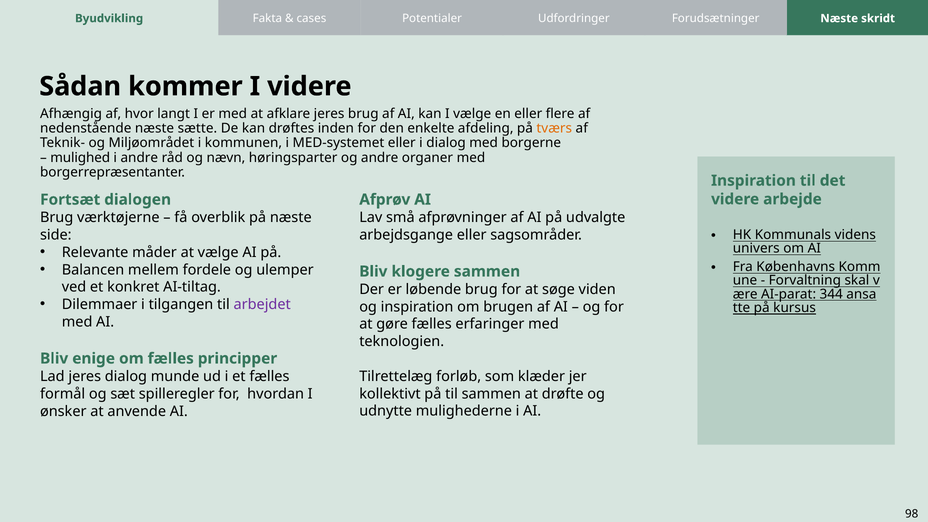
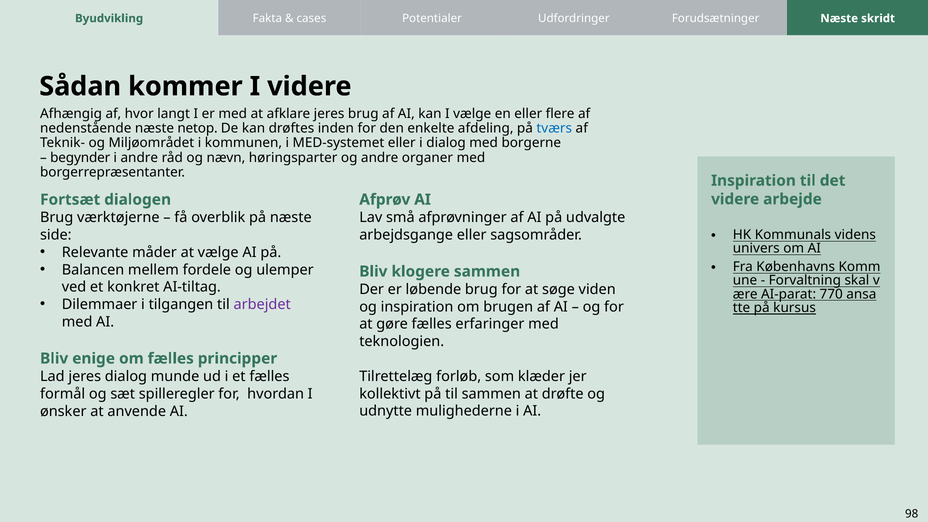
sætte: sætte -> netop (198, 128)
tværs colour: orange -> blue (554, 128)
mulighed: mulighed -> begynder (80, 158)
344: 344 -> 770 (831, 294)
